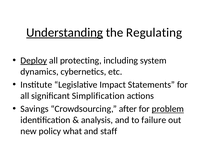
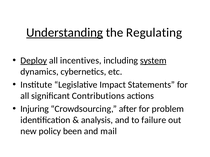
protecting: protecting -> incentives (81, 61)
system underline: none -> present (153, 61)
Simplification: Simplification -> Contributions (98, 96)
Savings: Savings -> Injuring (35, 109)
problem underline: present -> none (168, 109)
what: what -> been (73, 132)
staff: staff -> mail (109, 132)
